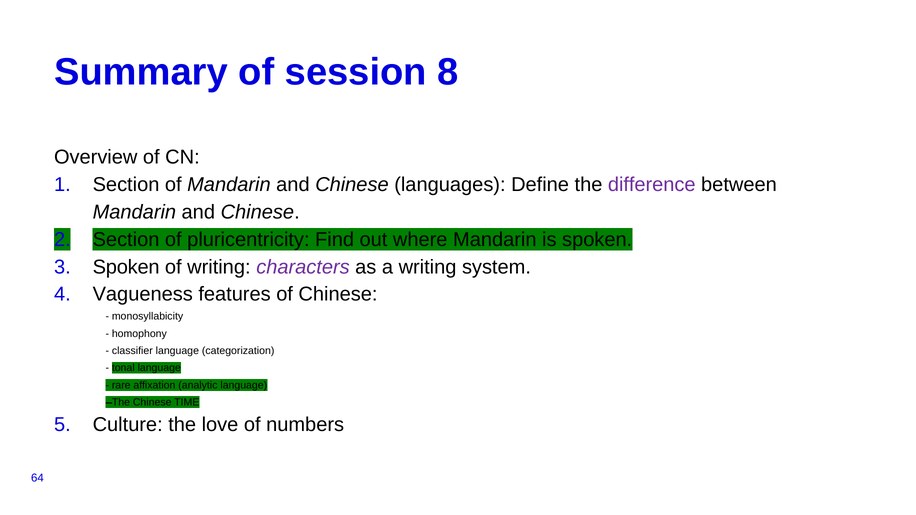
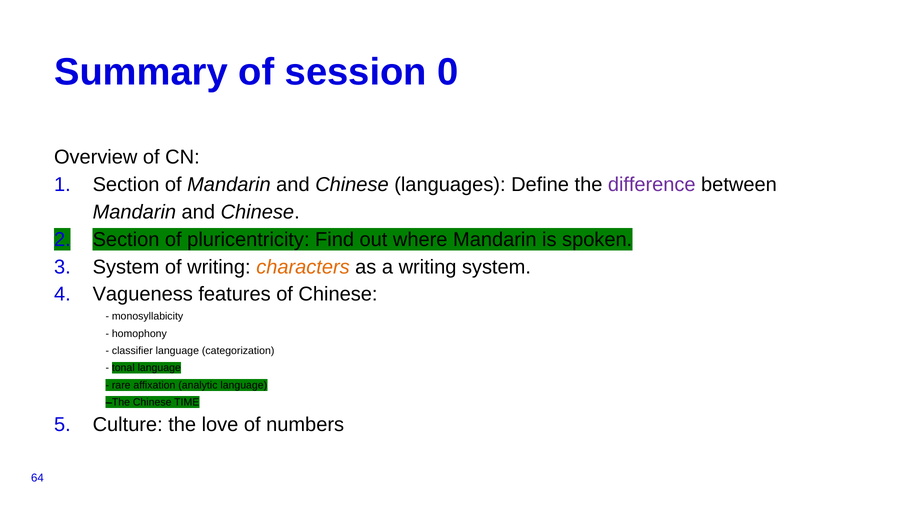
8: 8 -> 0 (448, 72)
3 Spoken: Spoken -> System (126, 267)
characters colour: purple -> orange (303, 267)
